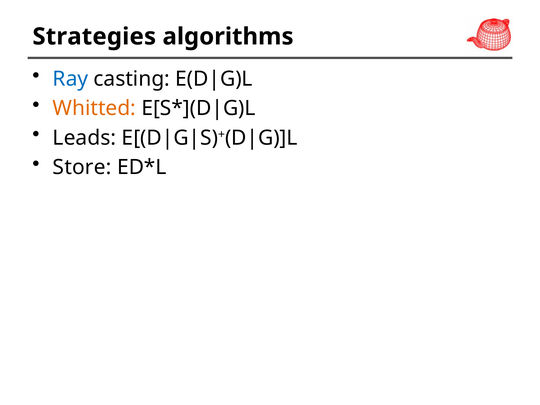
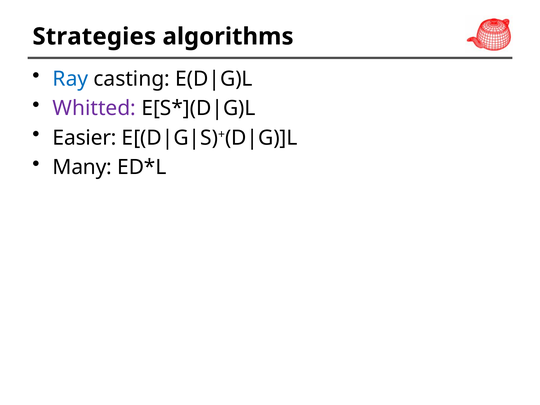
Whitted colour: orange -> purple (94, 108)
Leads: Leads -> Easier (85, 138)
Store: Store -> Many (82, 167)
